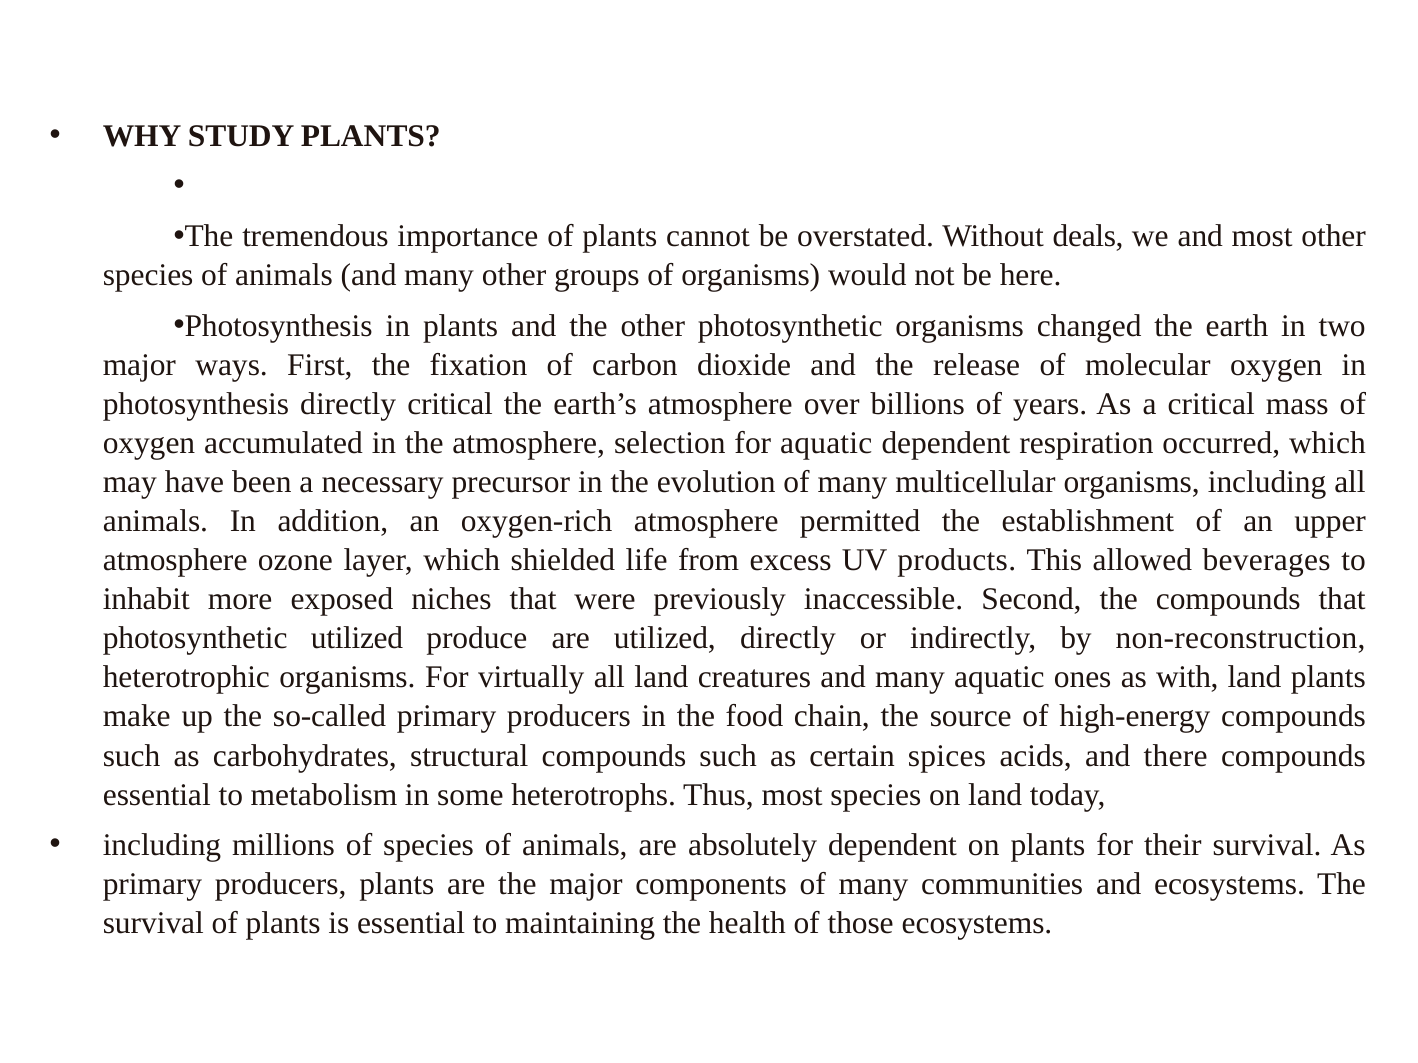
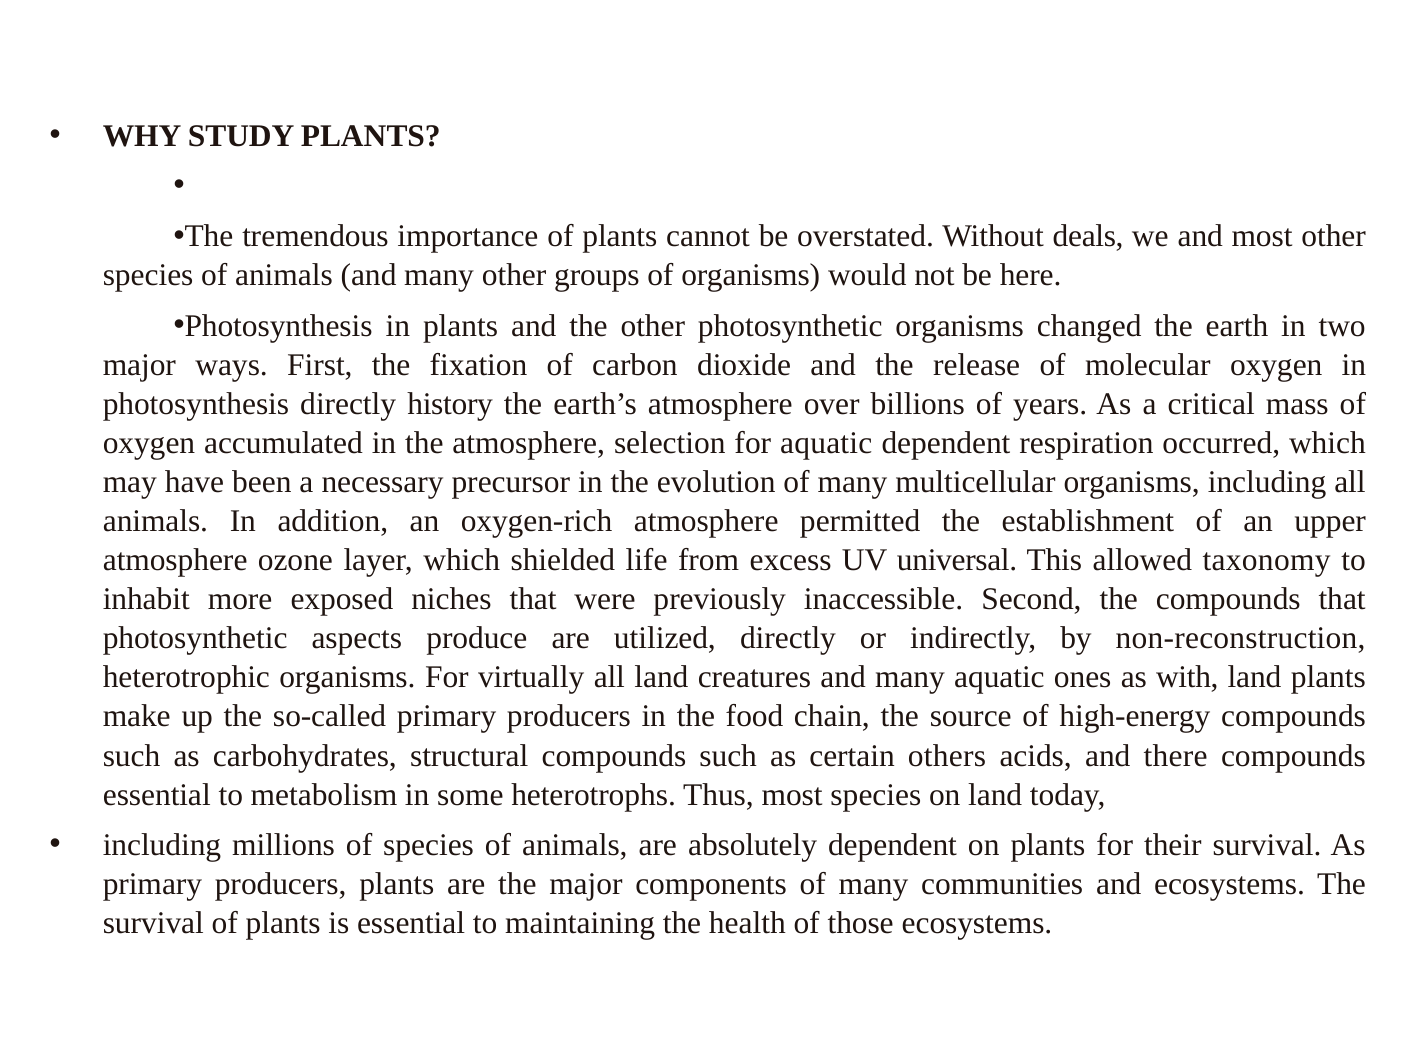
directly critical: critical -> history (450, 404)
products: products -> universal (957, 561)
beverages: beverages -> taxonomy (1267, 561)
photosynthetic utilized: utilized -> aspects (357, 639)
spices: spices -> others (947, 756)
